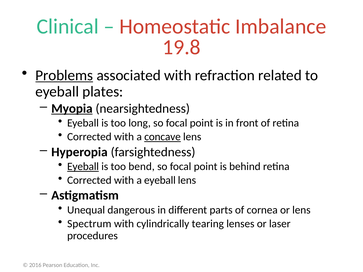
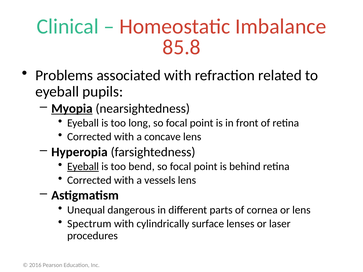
19.8: 19.8 -> 85.8 (181, 47)
Problems underline: present -> none (64, 75)
plates: plates -> pupils (103, 92)
concave underline: present -> none (163, 137)
a eyeball: eyeball -> vessels (160, 180)
tearing: tearing -> surface (208, 224)
